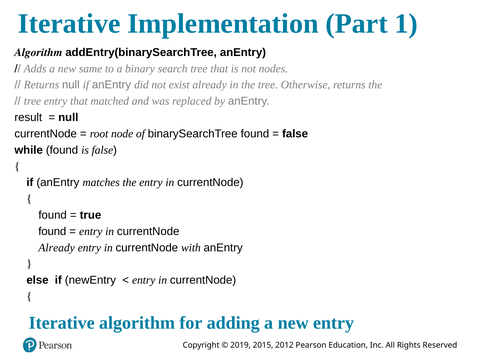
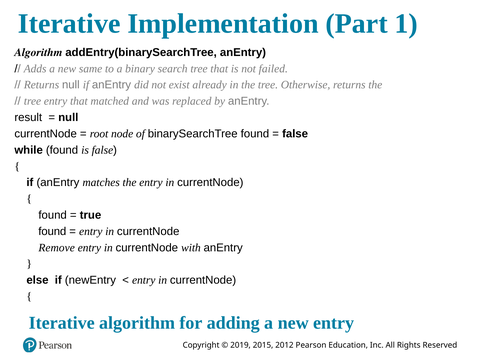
nodes: nodes -> failed (273, 69)
Already: Already -> Remove (57, 248)
